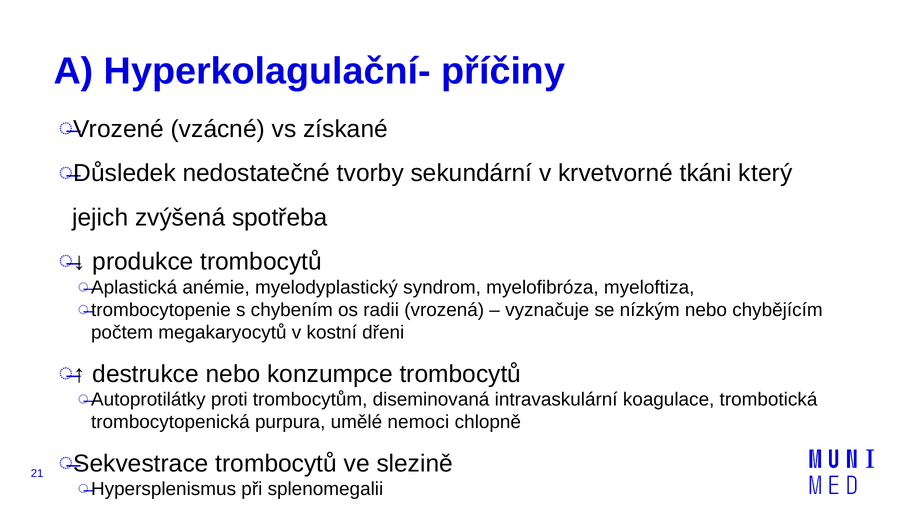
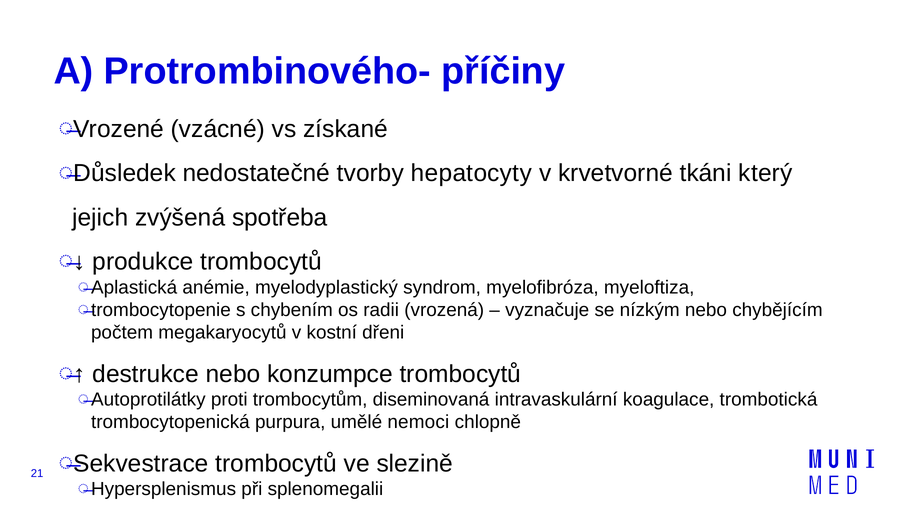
Hyperkolagulační-: Hyperkolagulační- -> Protrombinového- (267, 71)
sekundární: sekundární -> hepatocyty (471, 173)
